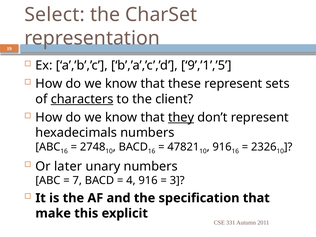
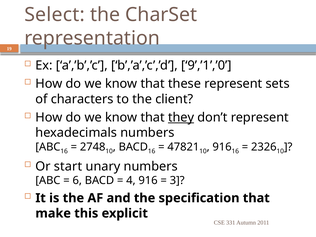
9’,’1’,’5: 9’,’1’,’5 -> 9’,’1’,’0 (206, 65)
characters underline: present -> none (82, 99)
later: later -> start (68, 166)
7: 7 -> 6 (77, 181)
